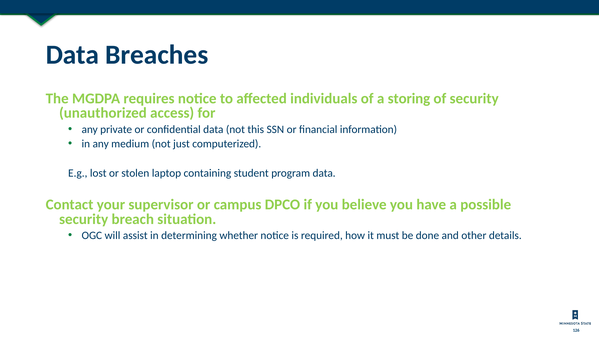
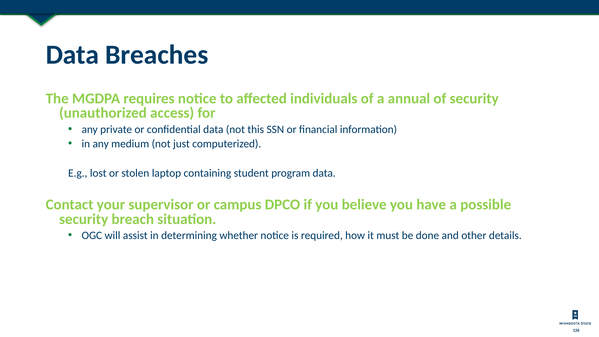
storing: storing -> annual (409, 98)
